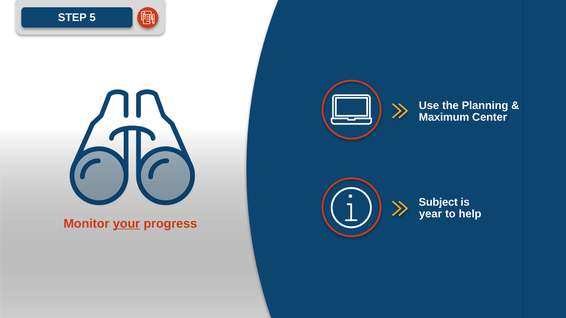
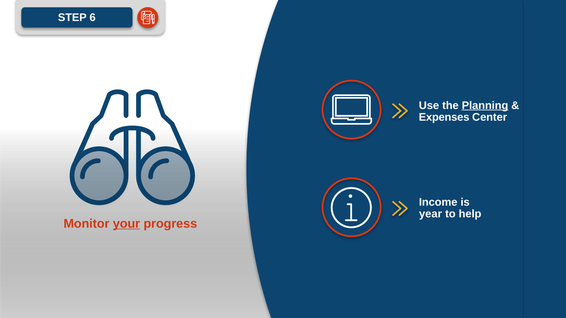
5: 5 -> 6 (93, 18)
Planning underline: none -> present (485, 106)
Maximum: Maximum -> Expenses (444, 117)
Subject: Subject -> Income (438, 202)
